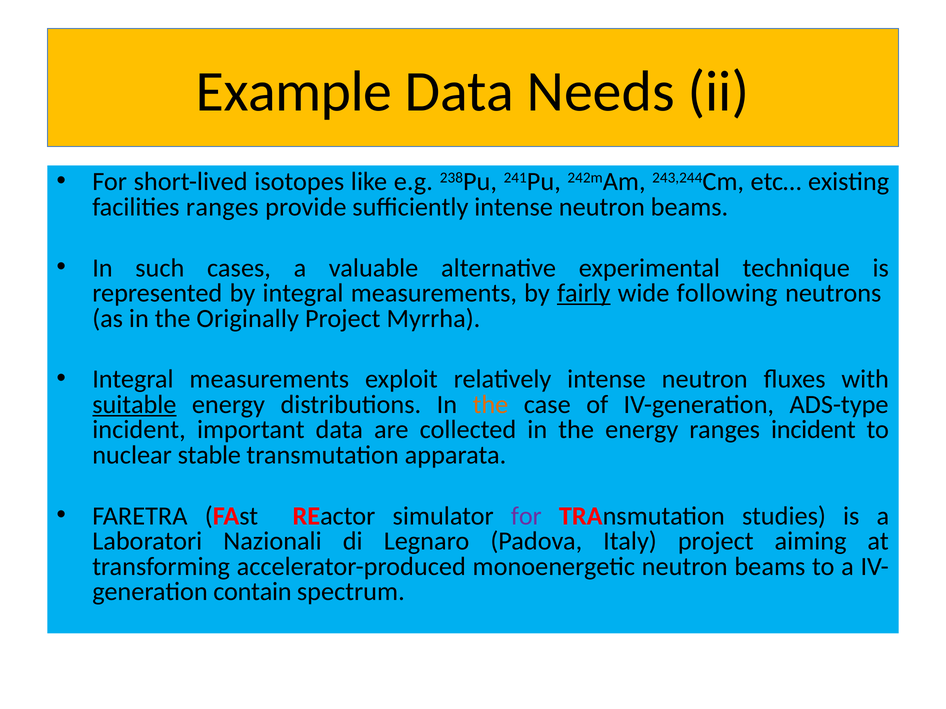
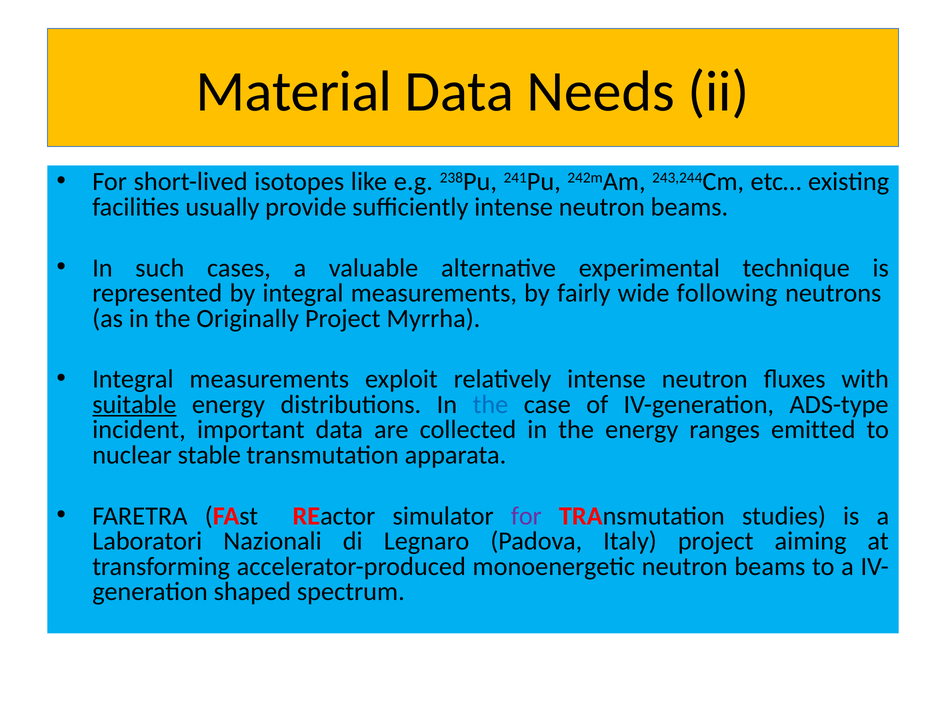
Example: Example -> Material (294, 92)
facilities ranges: ranges -> usually (222, 207)
fairly underline: present -> none (584, 293)
the colour: orange -> blue (490, 405)
ranges incident: incident -> emitted (813, 430)
contain: contain -> shaped (252, 592)
